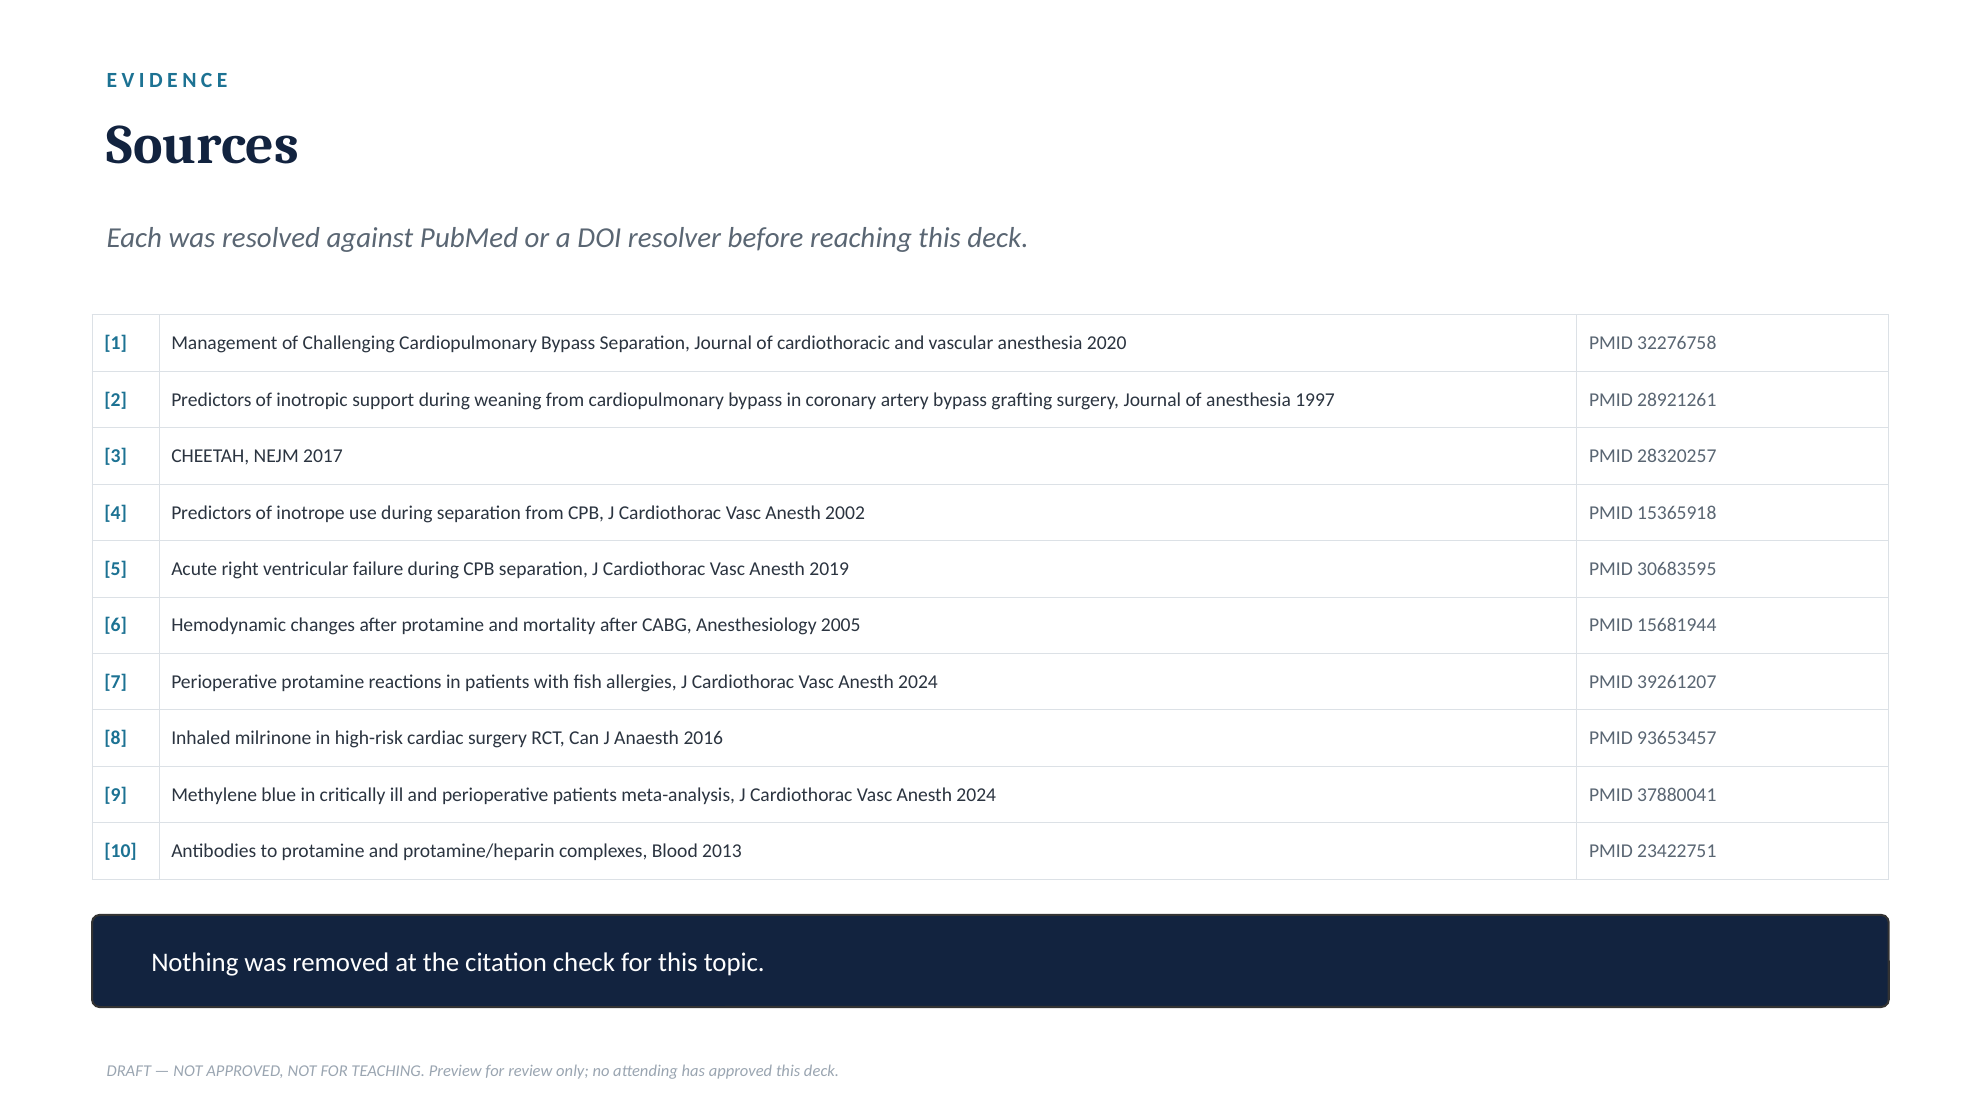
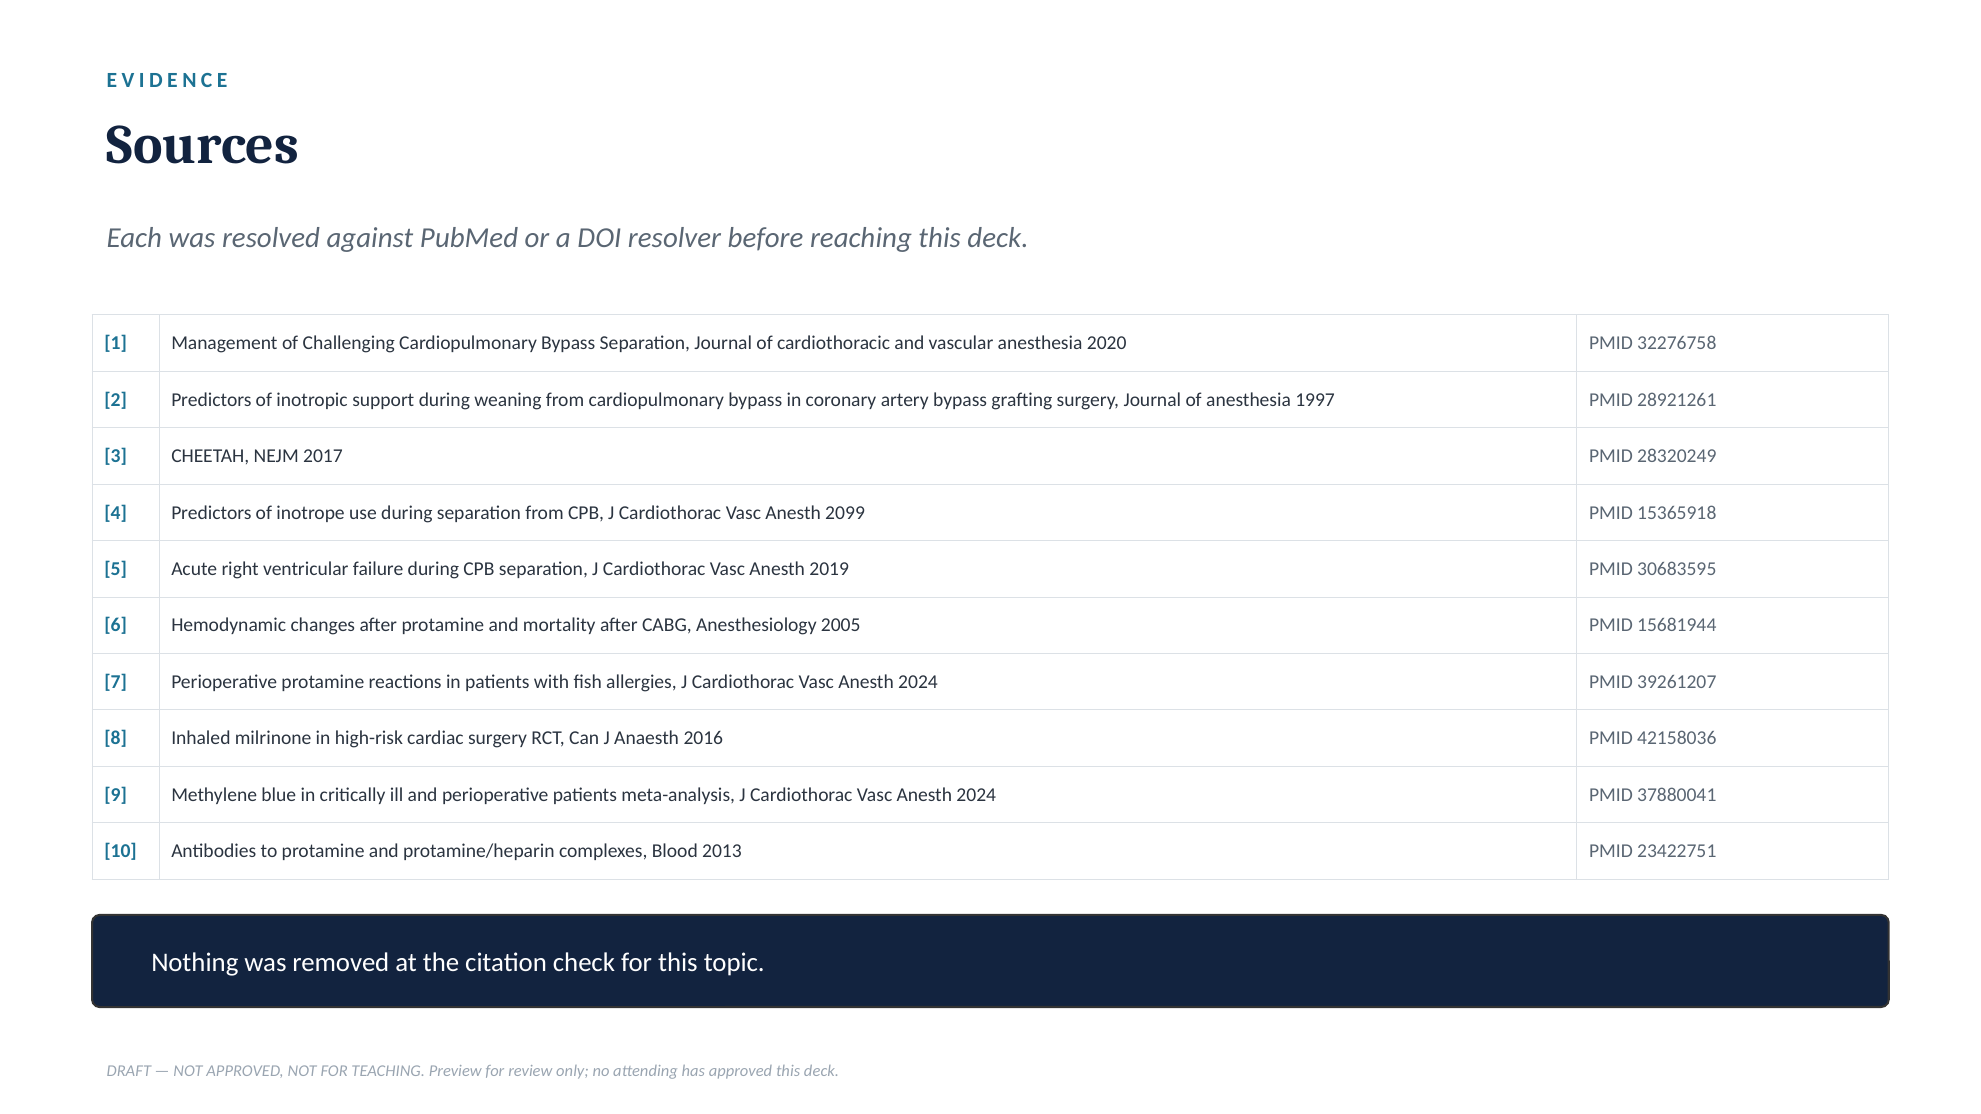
28320257: 28320257 -> 28320249 (1677, 456)
2002: 2002 -> 2099 (845, 513)
93653457: 93653457 -> 42158036 (1677, 739)
